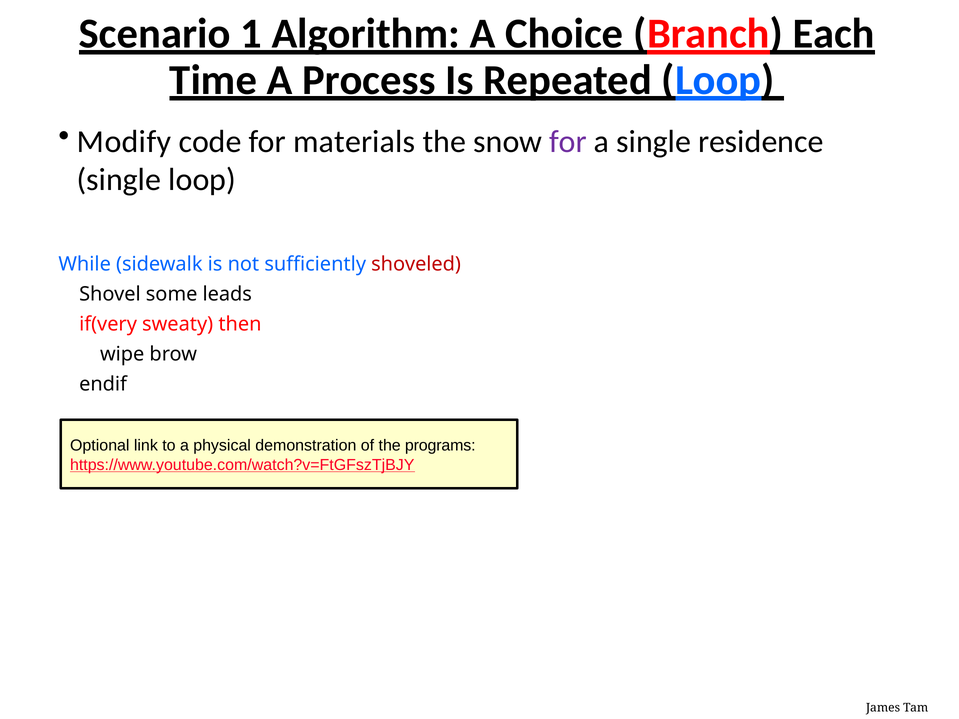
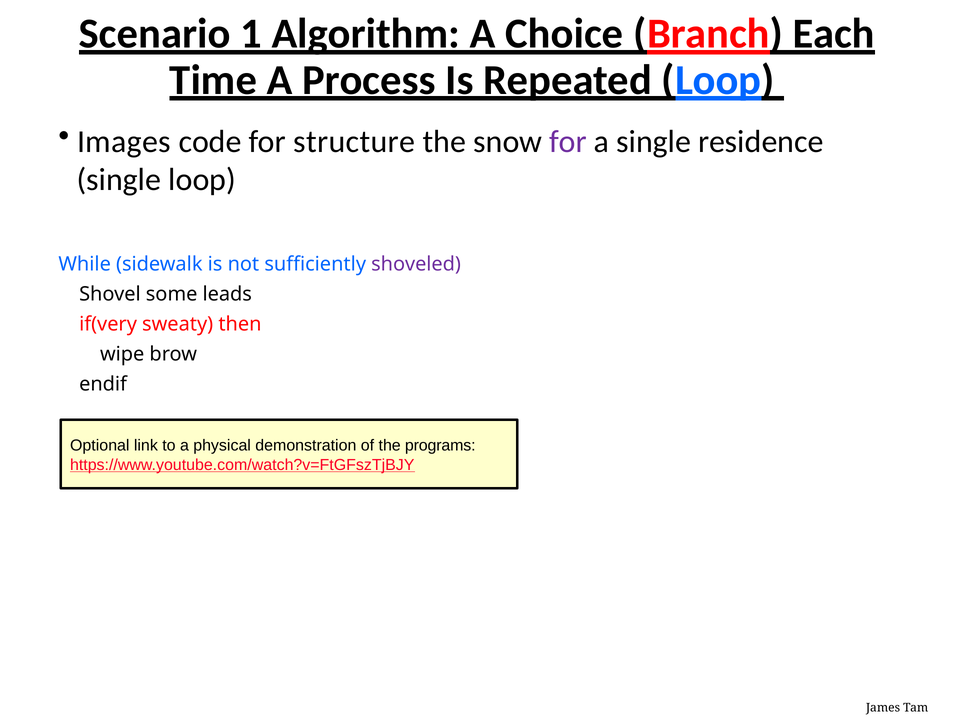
Modify: Modify -> Images (124, 142)
materials: materials -> structure (354, 142)
shoveled colour: red -> purple (416, 264)
